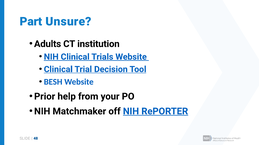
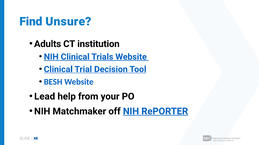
Part: Part -> Find (31, 22)
Prior: Prior -> Lead (45, 97)
